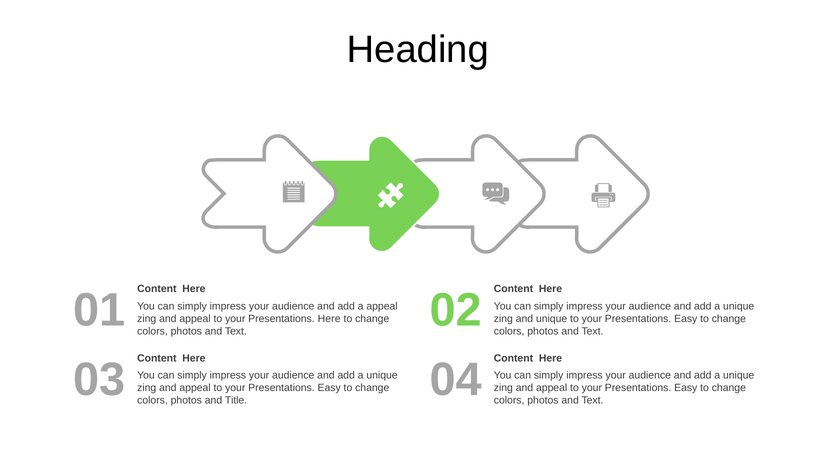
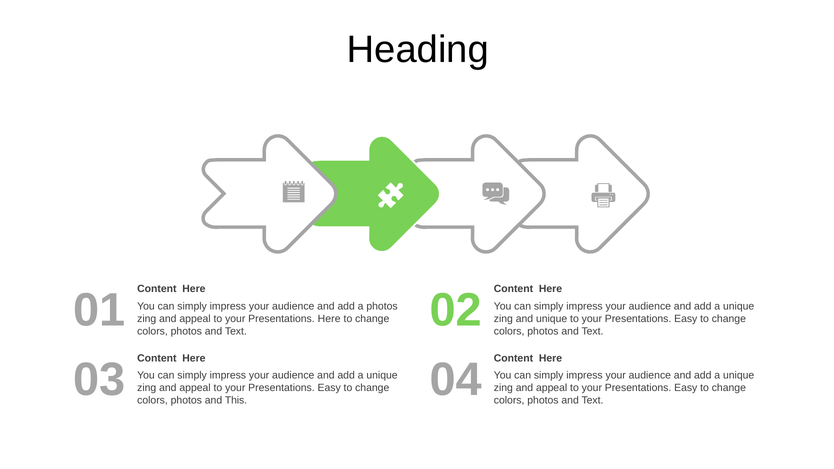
a appeal: appeal -> photos (382, 306)
Title: Title -> This (236, 401)
